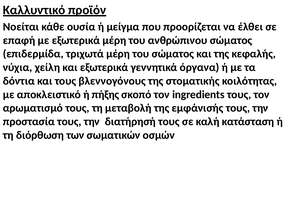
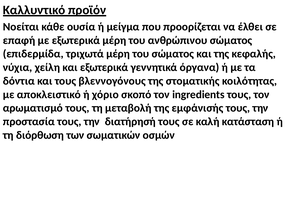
πήξης: πήξης -> χόριο (105, 95)
